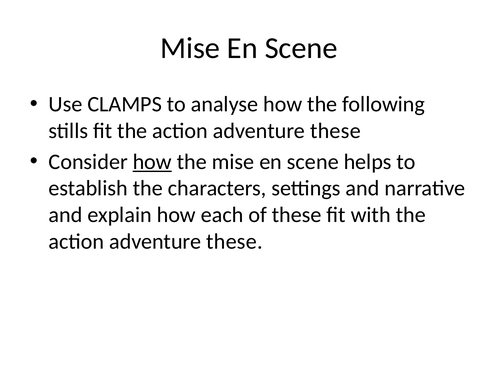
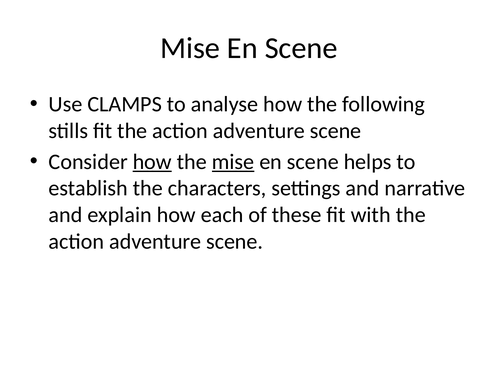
these: these -> scene (336, 131)
mise underline: none -> present (233, 162)
these: these -> scene (235, 242)
